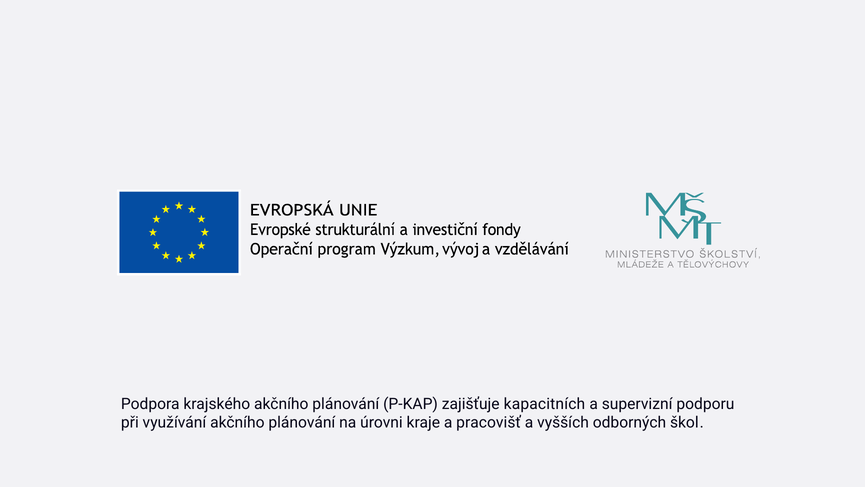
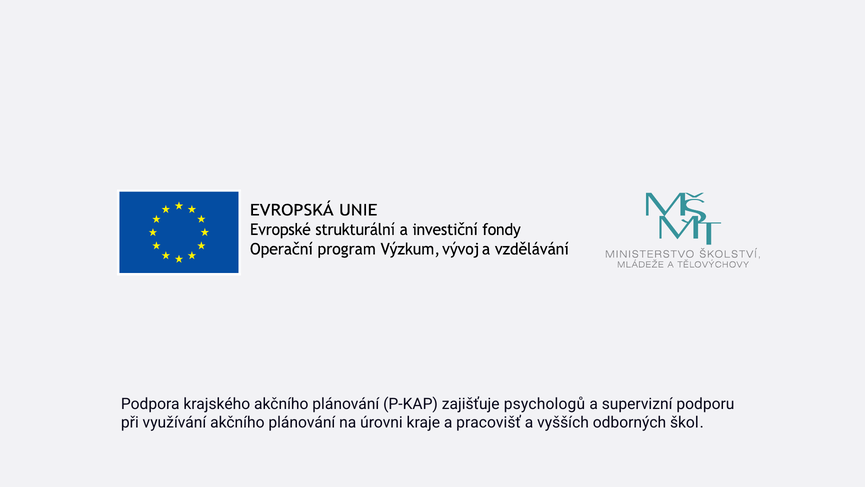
kapacitních: kapacitních -> psychologů (544, 404)
